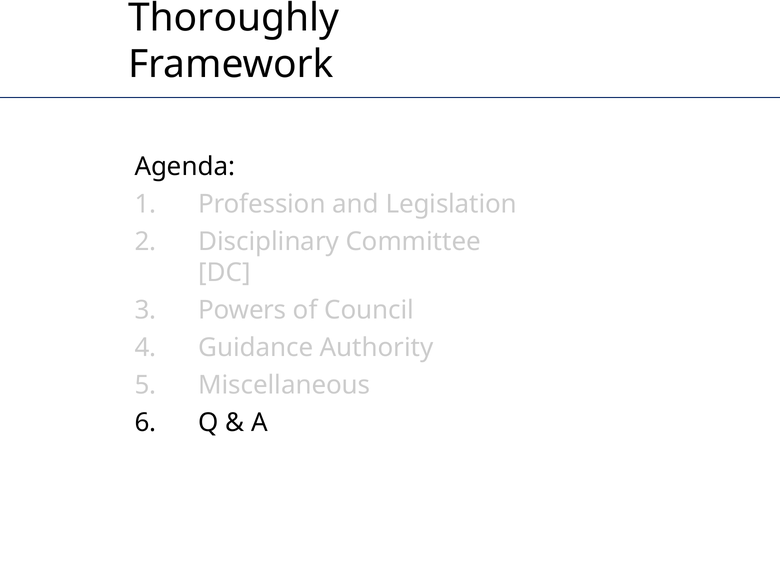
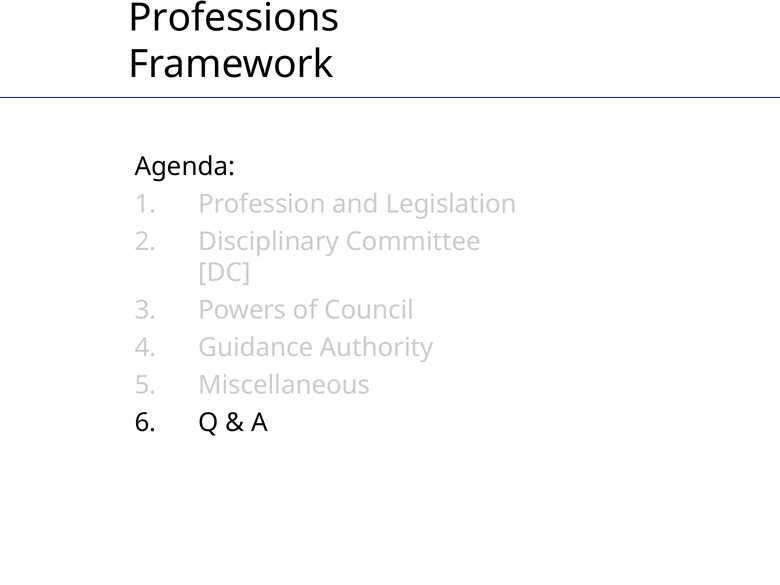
Thoroughly: Thoroughly -> Professions (234, 18)
